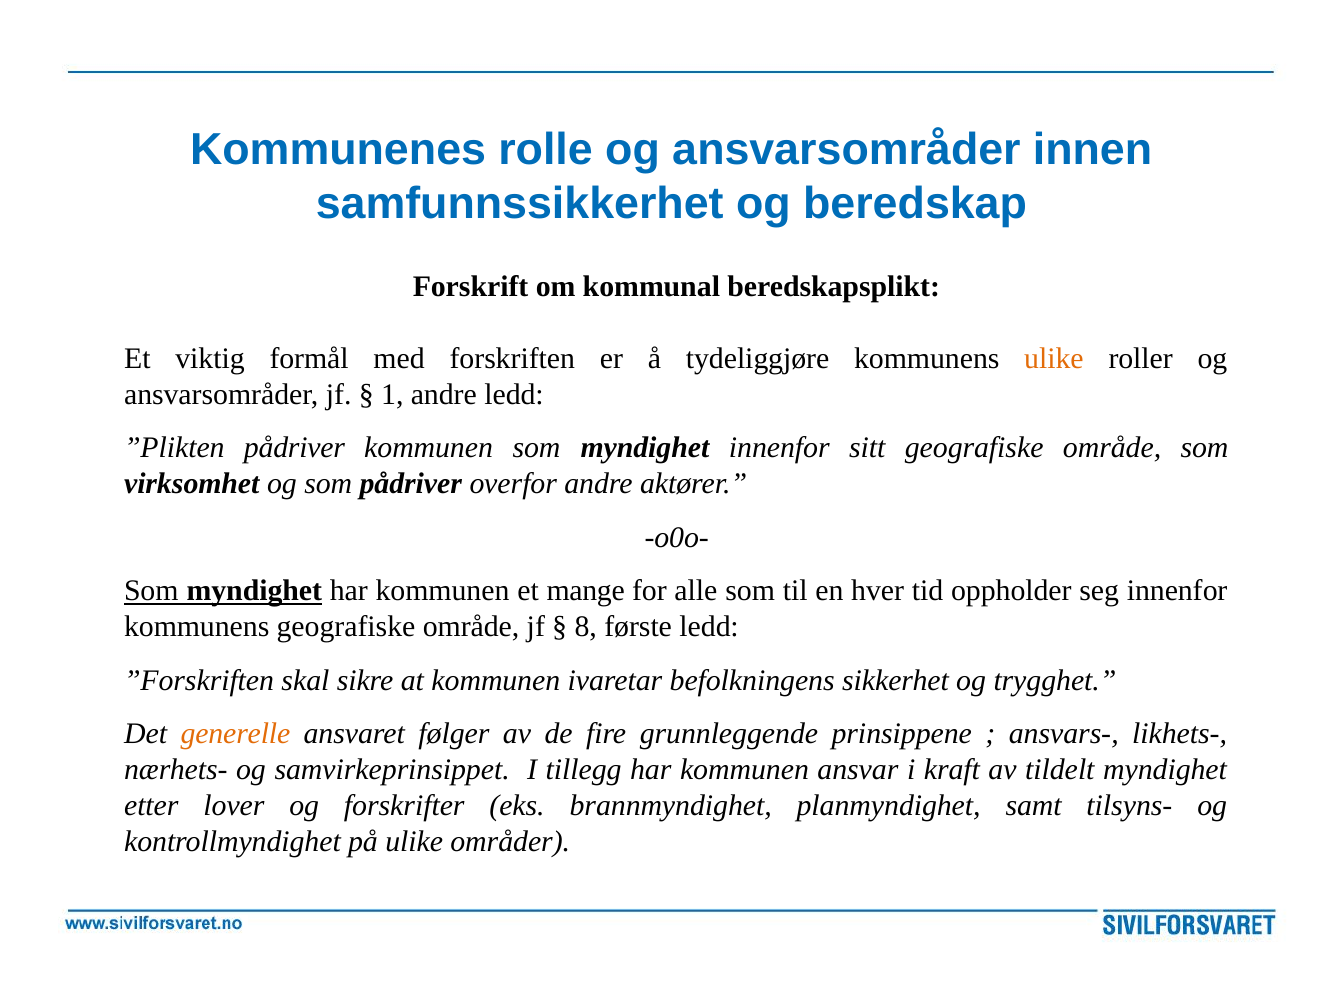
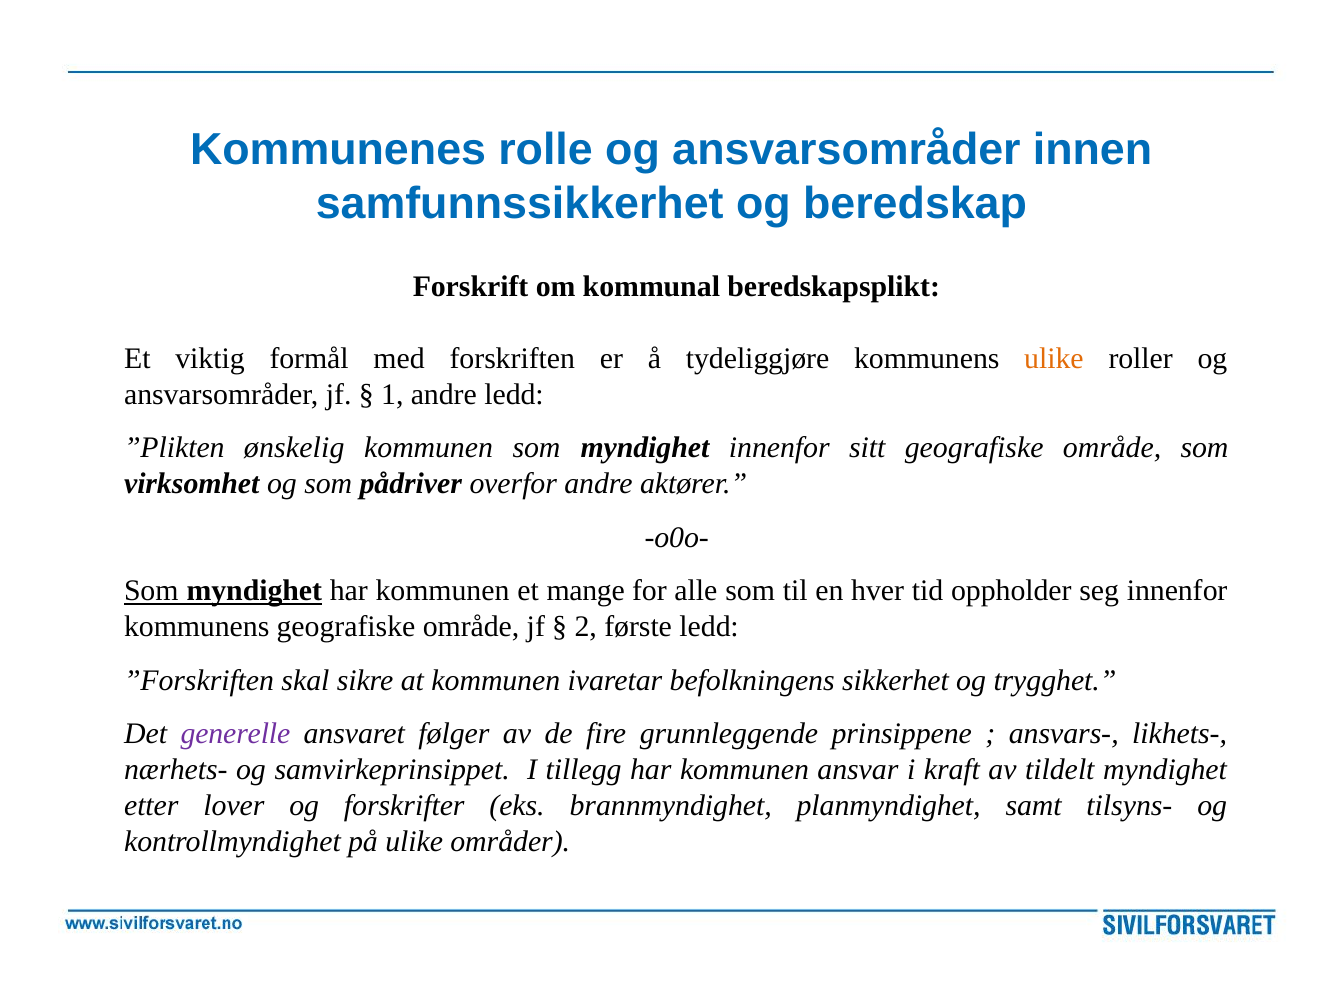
”Plikten pådriver: pådriver -> ønskelig (294, 448)
8: 8 -> 2 (586, 627)
generelle colour: orange -> purple (235, 734)
